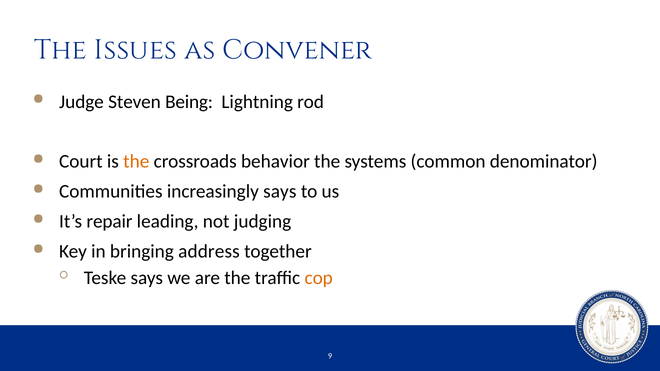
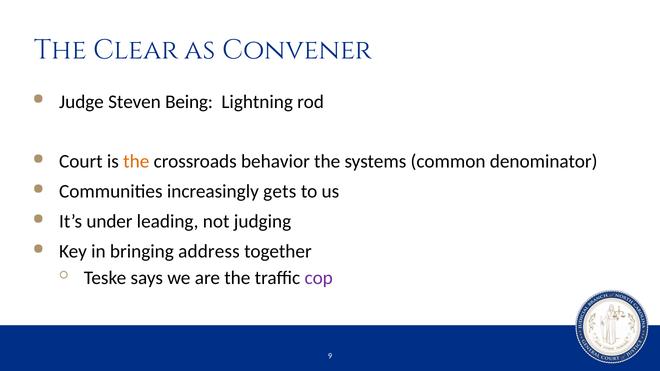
Issues: Issues -> Clear (136, 50)
increasingly says: says -> gets (280, 192)
repair: repair -> under (109, 222)
cop colour: orange -> purple (319, 278)
